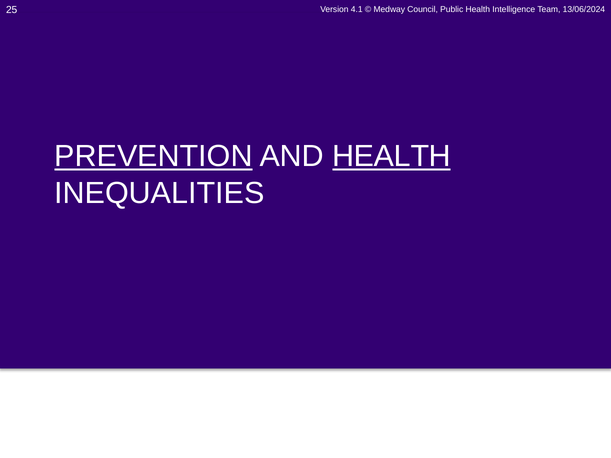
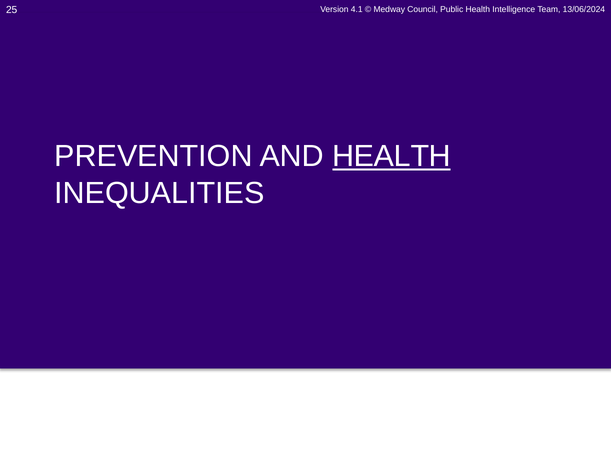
PREVENTION underline: present -> none (153, 156)
